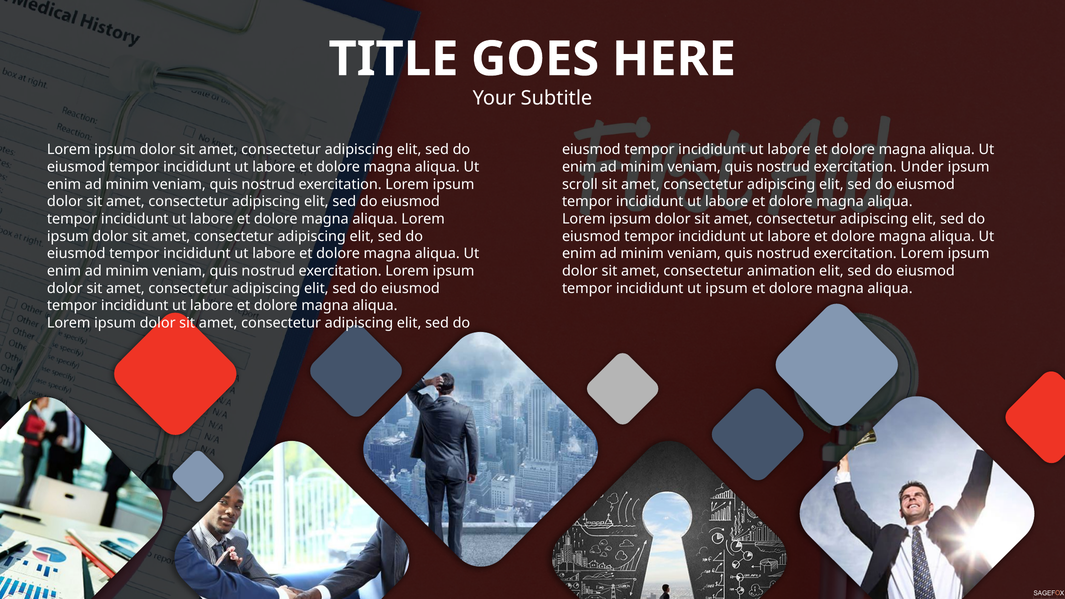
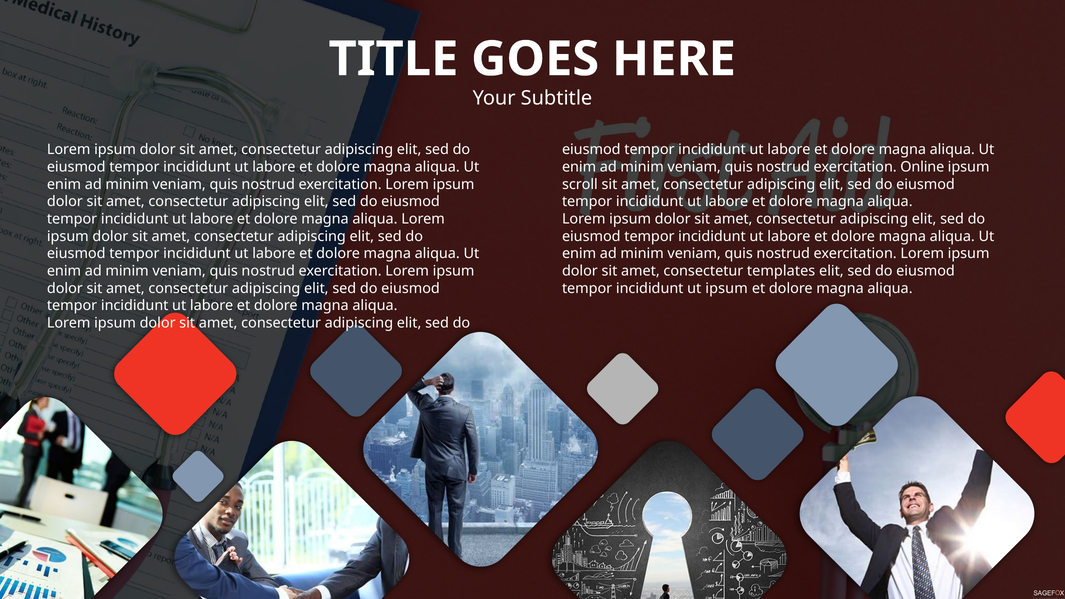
Under: Under -> Online (922, 167)
animation: animation -> templates (781, 271)
